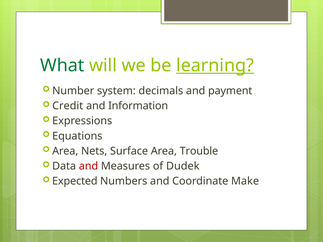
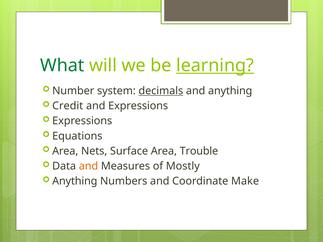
decimals underline: none -> present (161, 91)
and payment: payment -> anything (230, 91)
and Information: Information -> Expressions (138, 106)
and colour: red -> orange (88, 166)
Dudek: Dudek -> Mostly (183, 166)
Expected: Expected -> Anything (75, 181)
